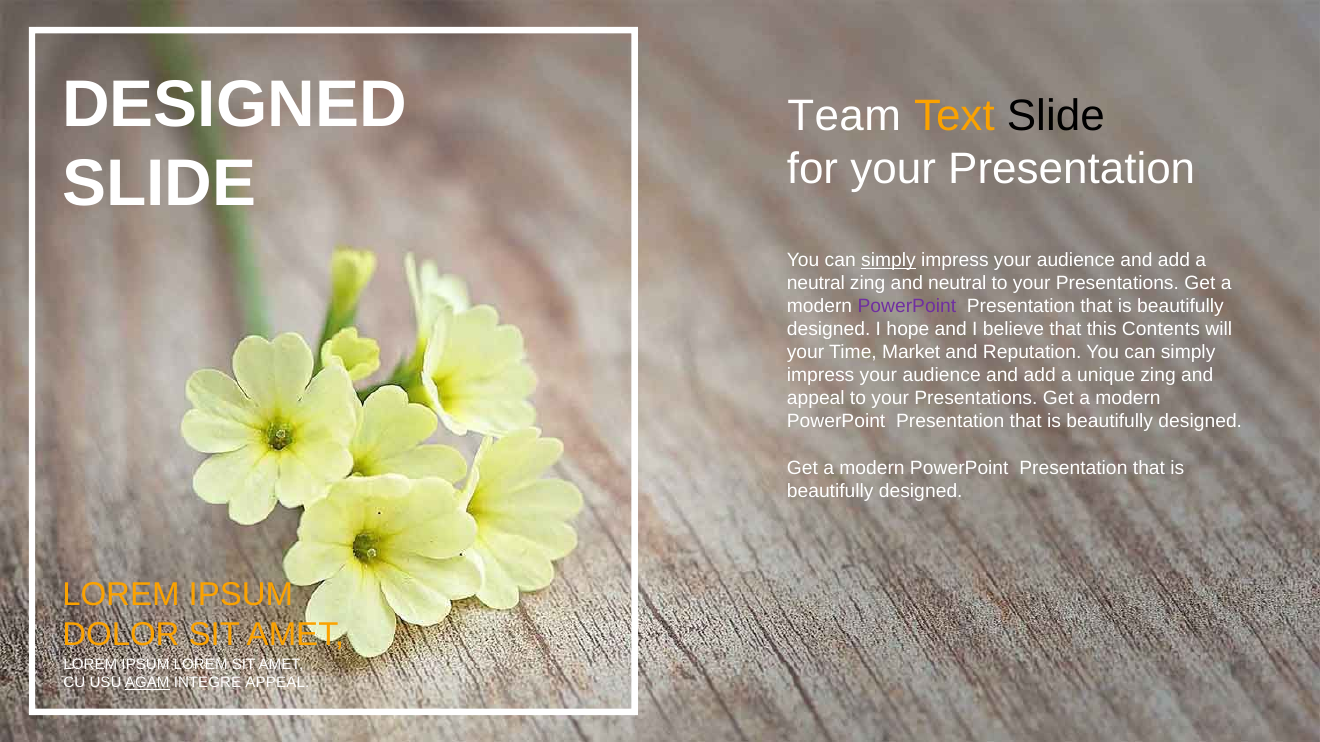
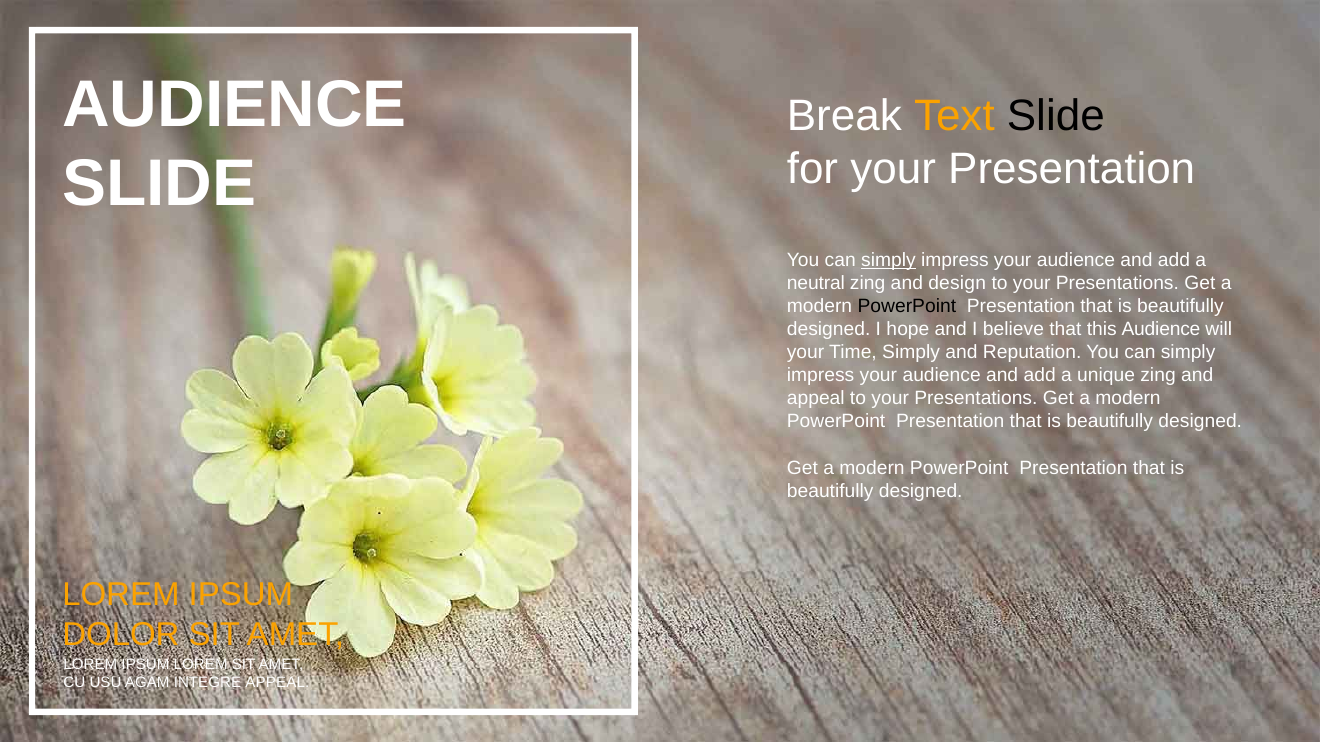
DESIGNED: DESIGNED -> AUDIENCE (234, 104)
Team: Team -> Break (844, 116)
and neutral: neutral -> design (957, 283)
PowerPoint colour: purple -> black (907, 306)
this Contents: Contents -> Audience (1161, 329)
Time Market: Market -> Simply (911, 352)
AGAM underline: present -> none (147, 683)
